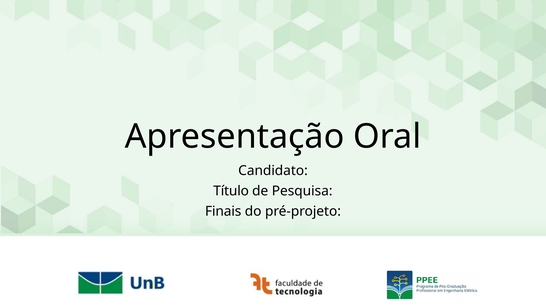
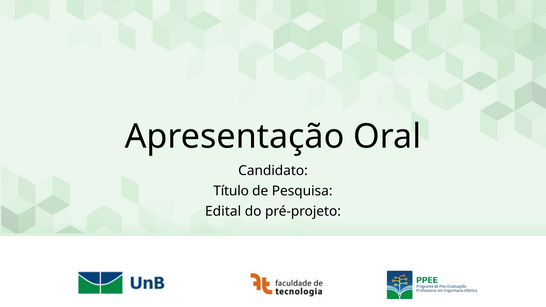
Finais: Finais -> Edital (223, 212)
